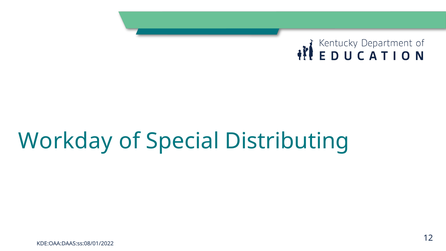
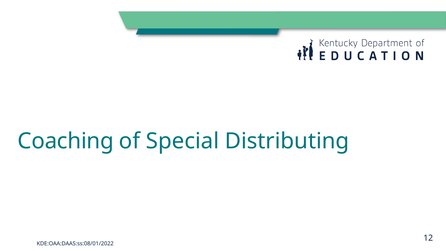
Workday: Workday -> Coaching (66, 141)
